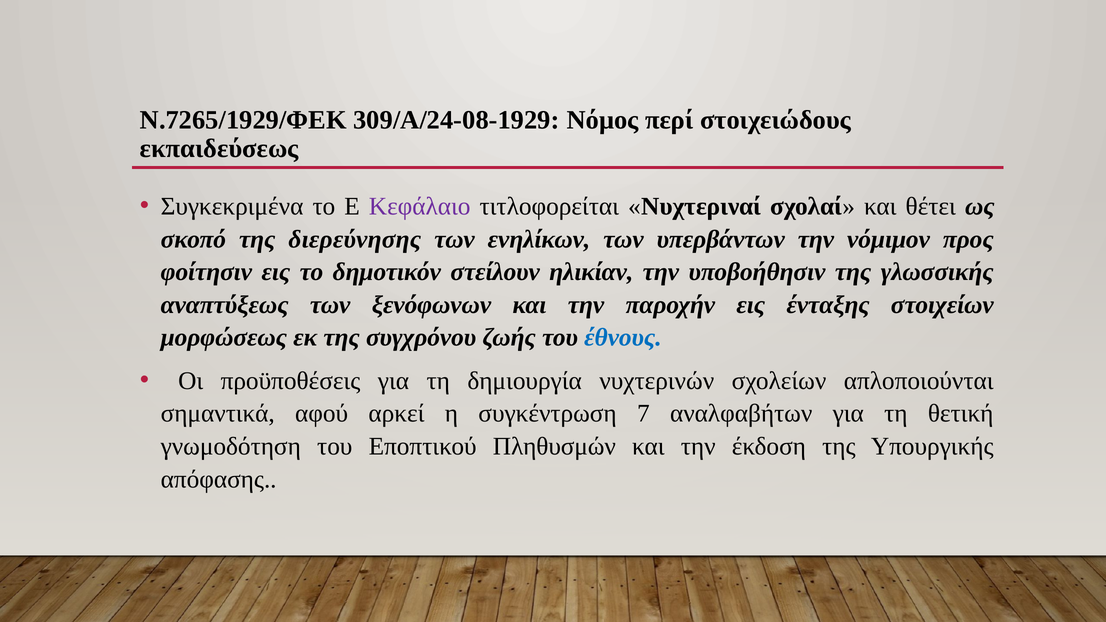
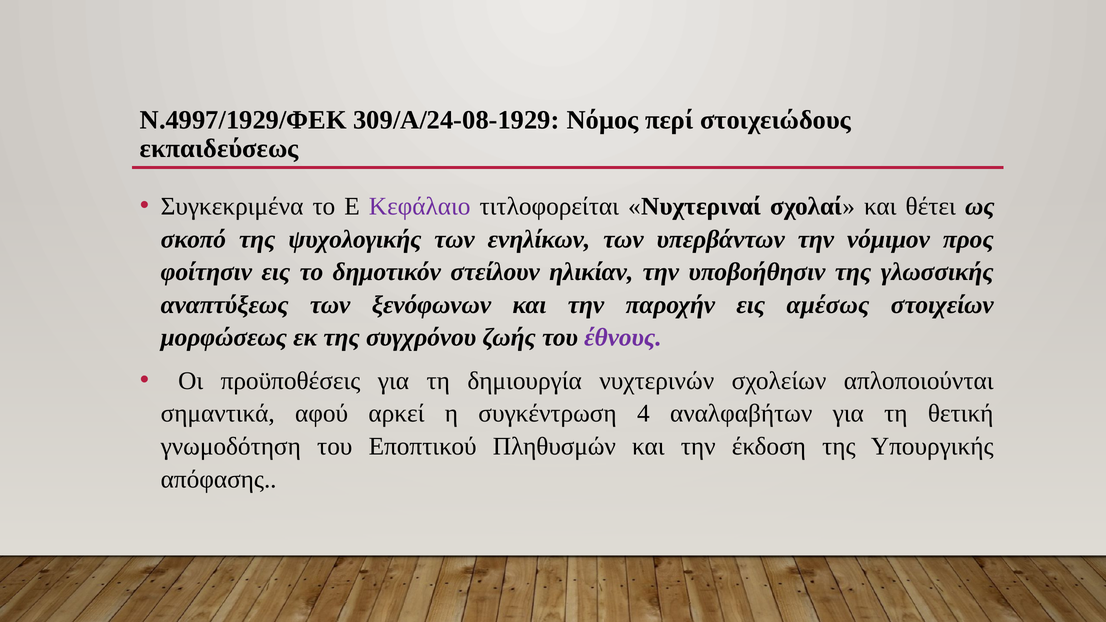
Ν.7265/1929/ΦΕΚ: Ν.7265/1929/ΦΕΚ -> Ν.4997/1929/ΦΕΚ (243, 120)
διερεύνησης: διερεύνησης -> ψυχολογικής (355, 239)
ένταξης: ένταξης -> αμέσως (828, 305)
έθνους colour: blue -> purple (623, 338)
7: 7 -> 4 (643, 414)
